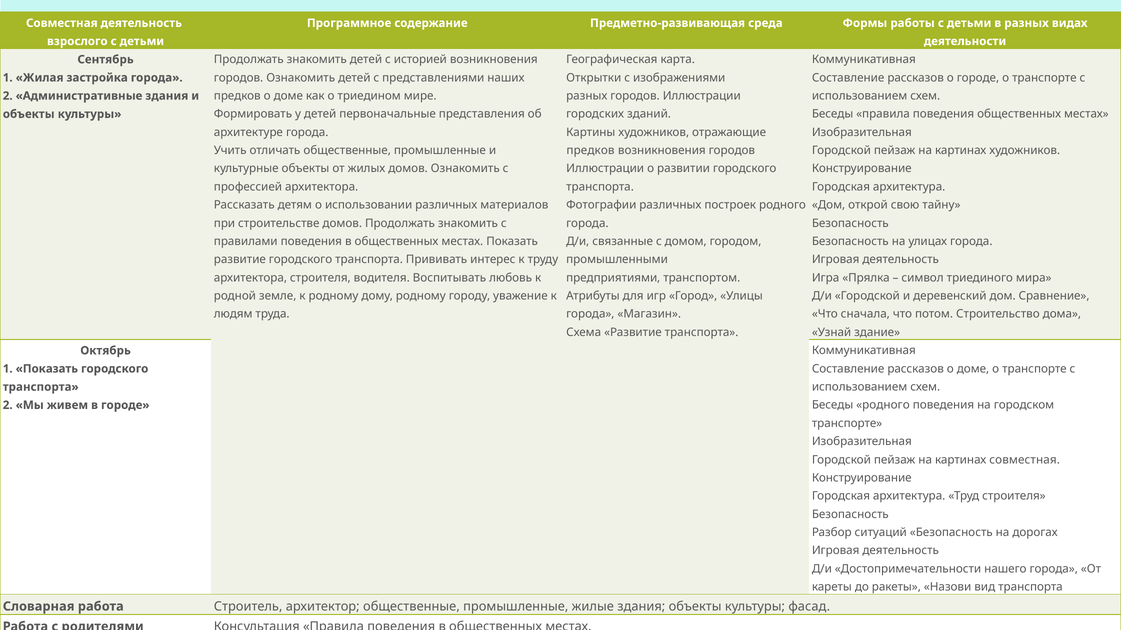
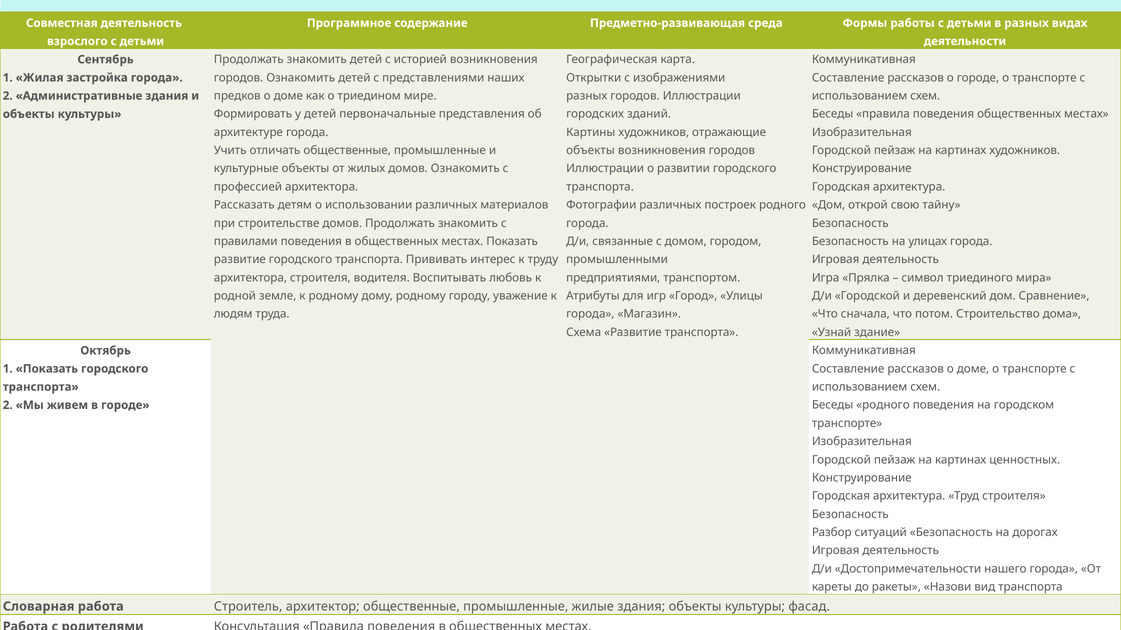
предков: предков -> объекты (591, 151)
картинах совместная: совместная -> ценностных (1025, 460)
